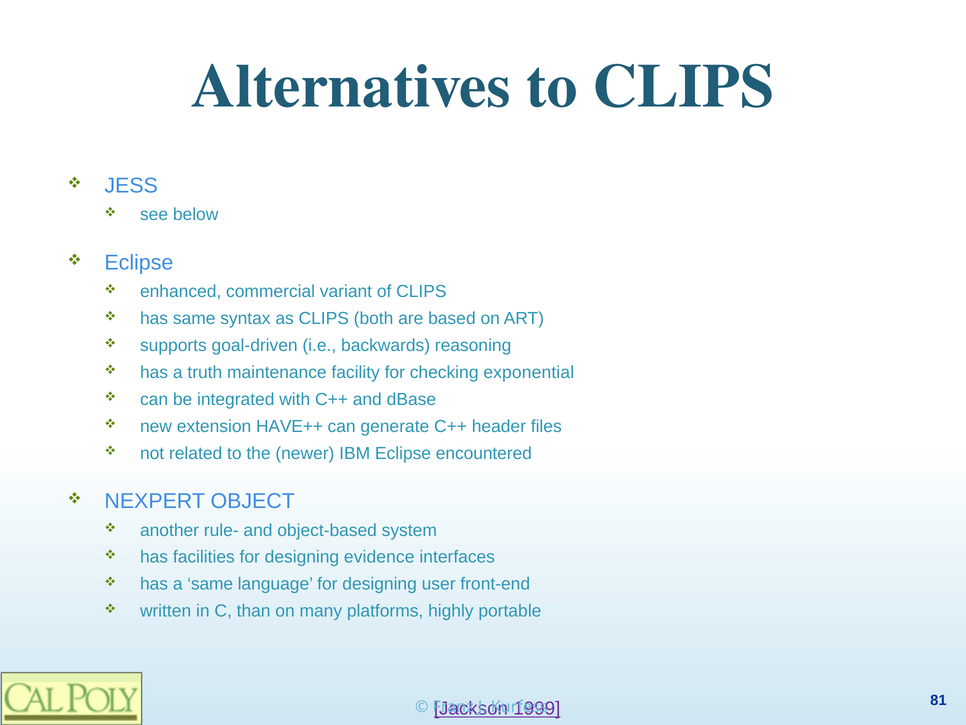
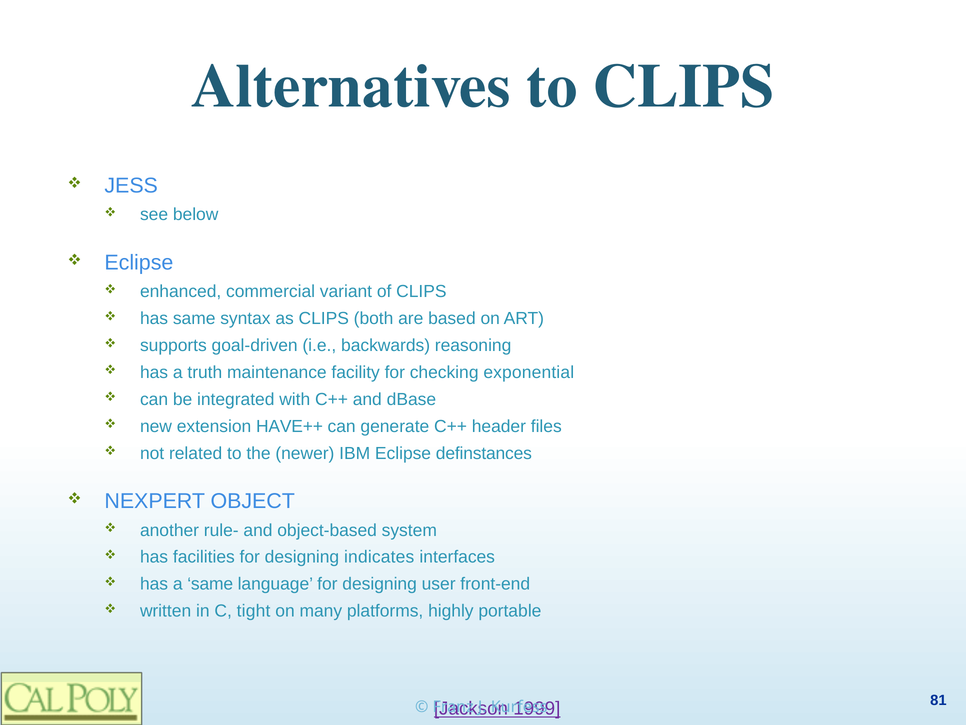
encountered: encountered -> definstances (484, 453)
evidence: evidence -> indicates (379, 557)
than: than -> tight (254, 611)
